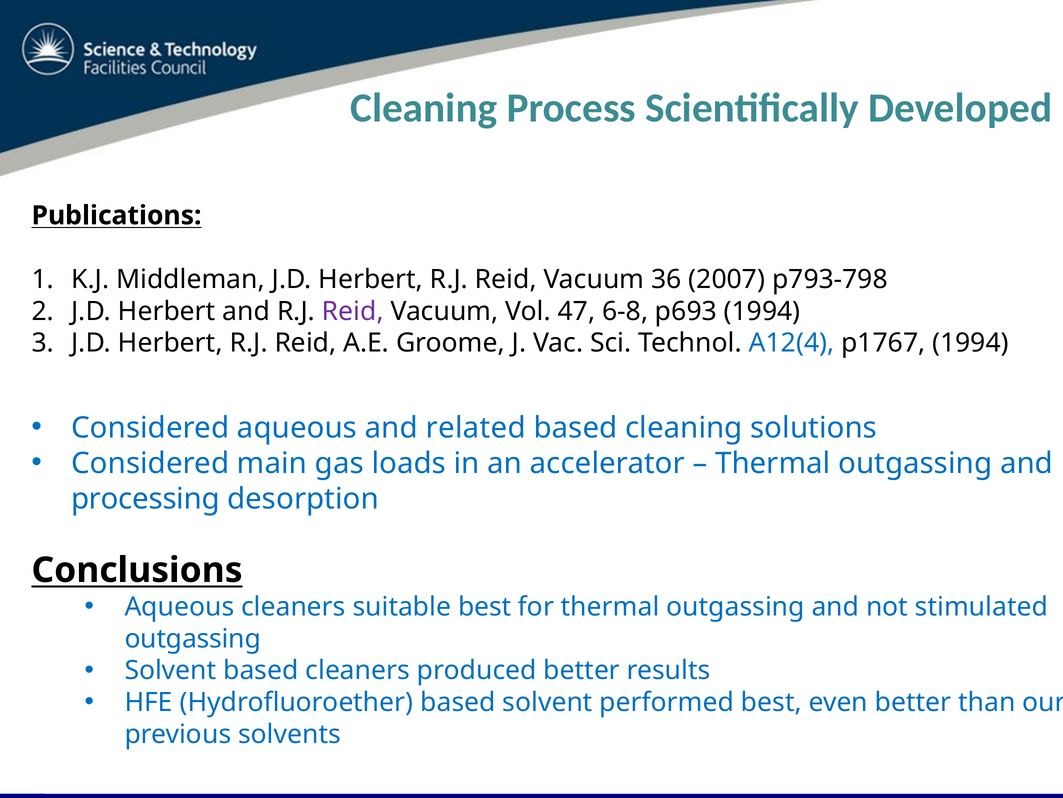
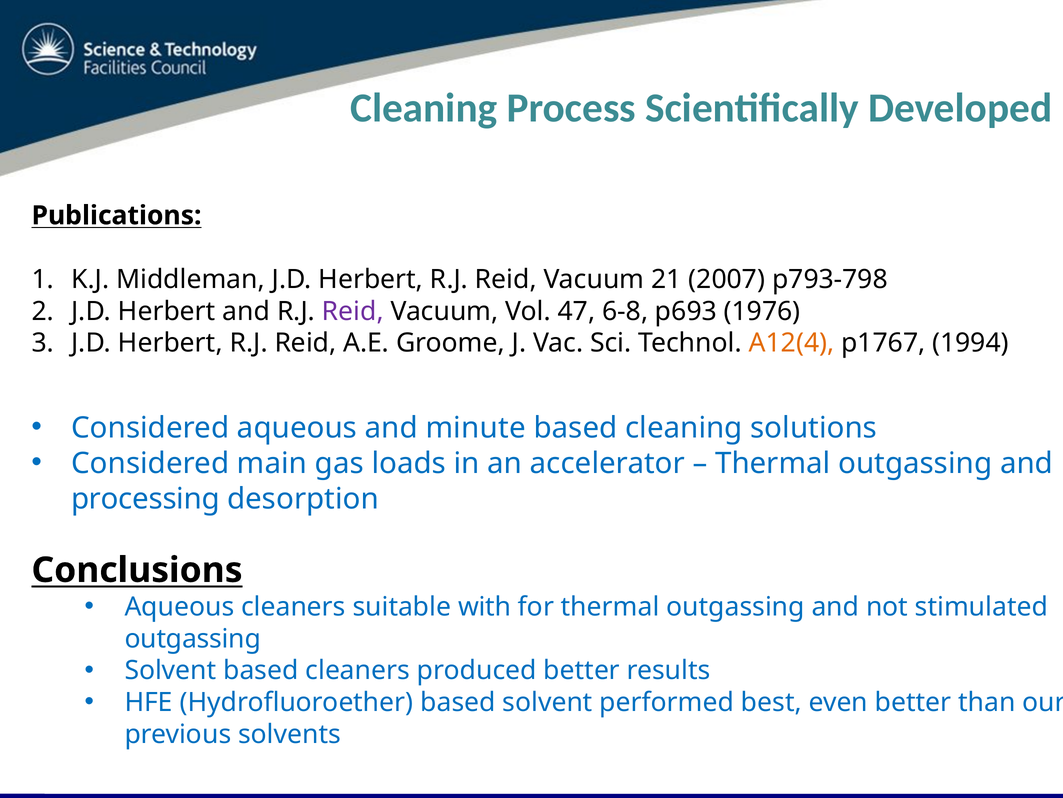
36: 36 -> 21 (666, 279)
p693 1994: 1994 -> 1976 (762, 311)
A12(4 colour: blue -> orange (792, 343)
related: related -> minute (476, 428)
suitable best: best -> with (485, 606)
